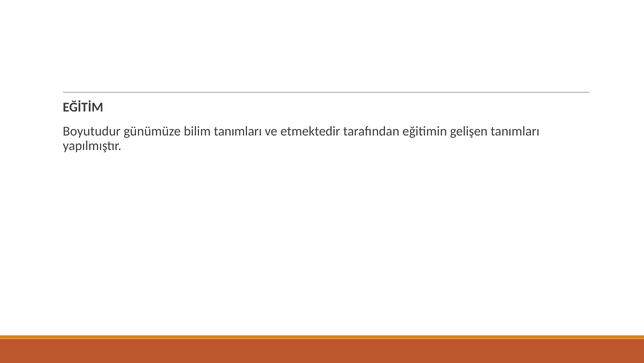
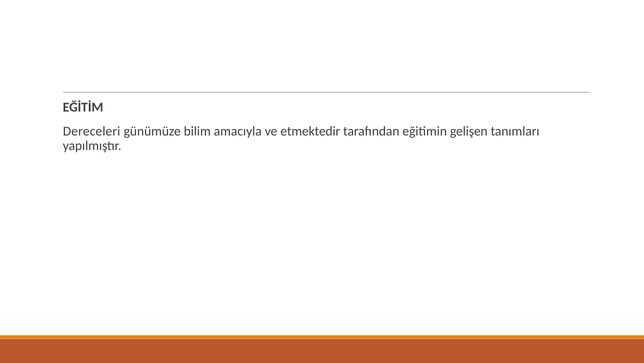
Boyutudur: Boyutudur -> Dereceleri (92, 131)
bilim tanımları: tanımları -> amacıyla (238, 131)
